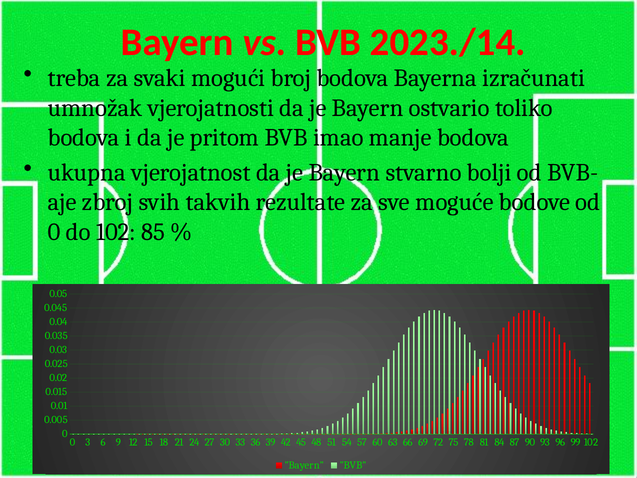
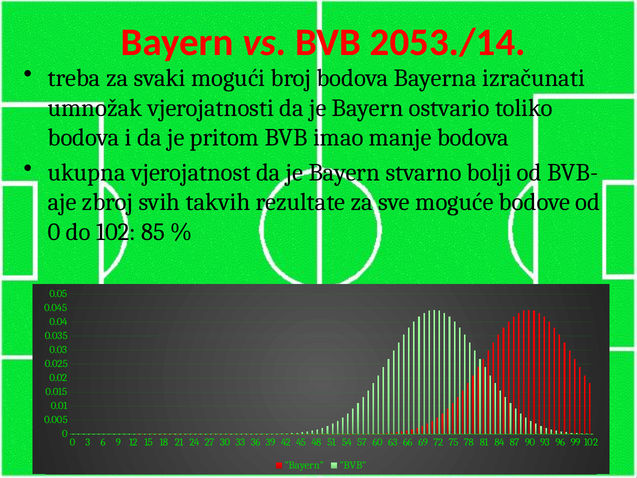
2023./14: 2023./14 -> 2053./14 (448, 43)
